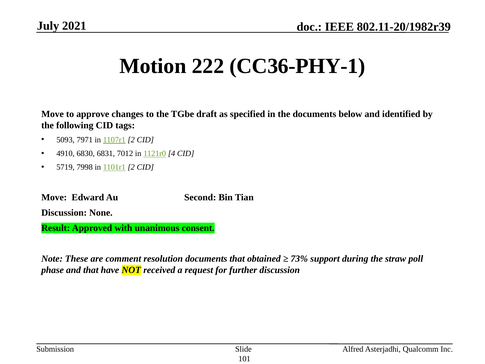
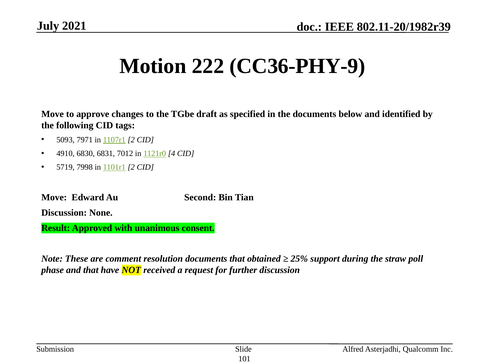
CC36-PHY-1: CC36-PHY-1 -> CC36-PHY-9 (297, 66)
73%: 73% -> 25% (299, 259)
